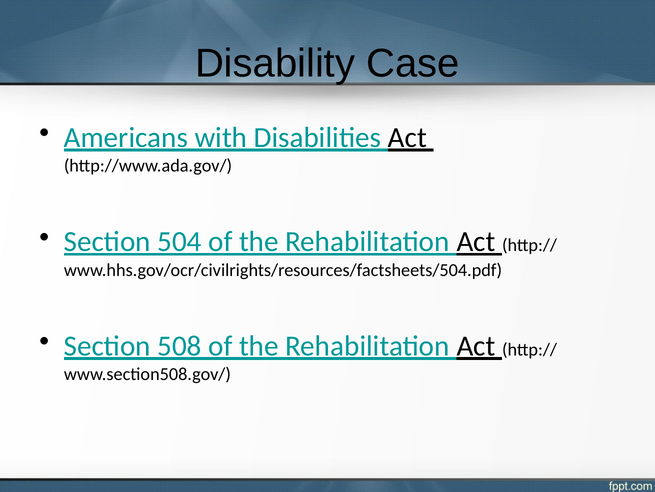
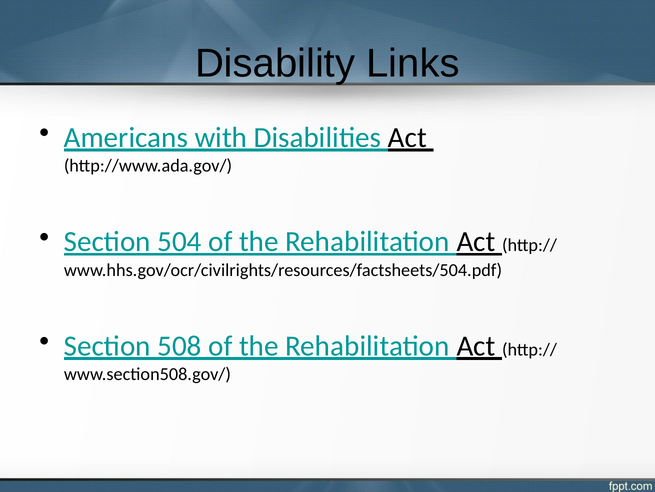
Case: Case -> Links (413, 63)
